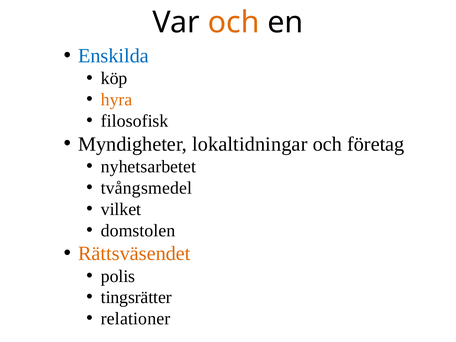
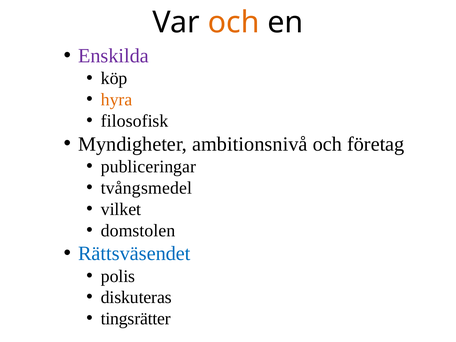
Enskilda colour: blue -> purple (113, 56)
lokaltidningar: lokaltidningar -> ambitionsnivå (250, 144)
nyhetsarbetet: nyhetsarbetet -> publiceringar (148, 167)
Rättsväsendet colour: orange -> blue (134, 254)
tingsrätter: tingsrätter -> diskuteras (136, 297)
relationer: relationer -> tingsrätter (136, 319)
